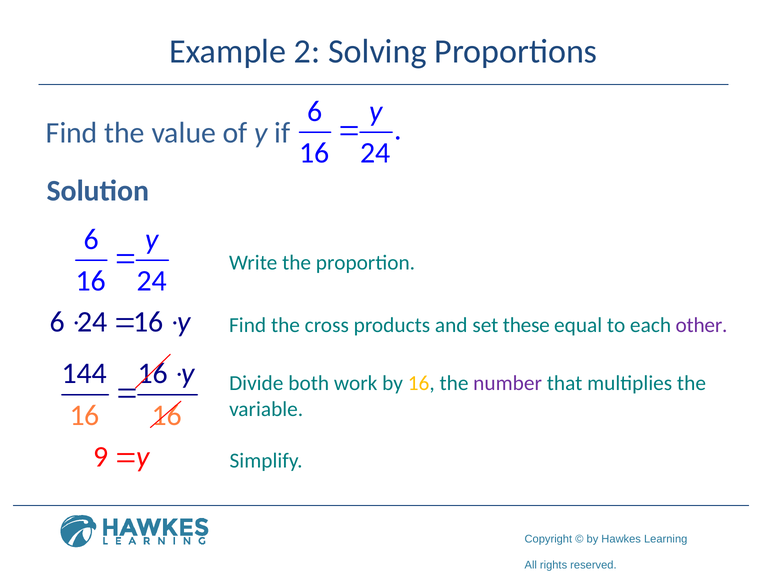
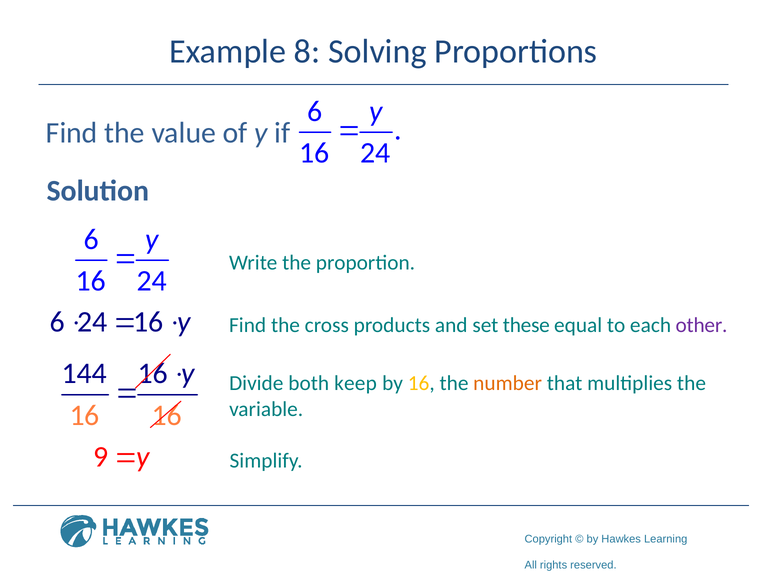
2: 2 -> 8 (307, 52)
work: work -> keep (356, 383)
number colour: purple -> orange (508, 383)
